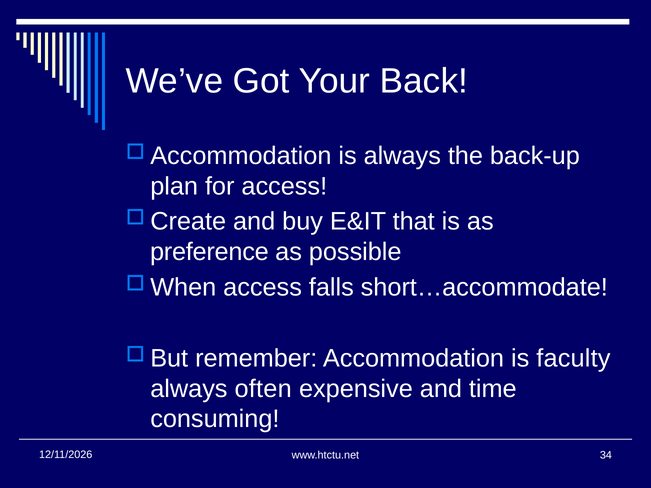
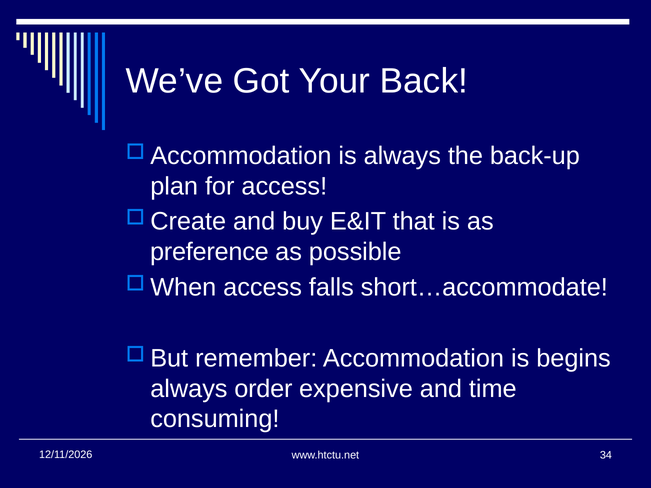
faculty: faculty -> begins (574, 359)
often: often -> order (263, 389)
